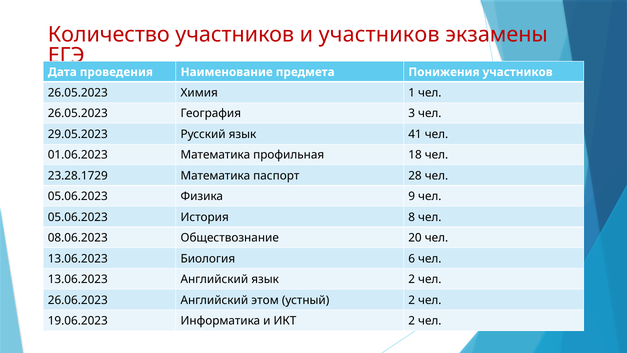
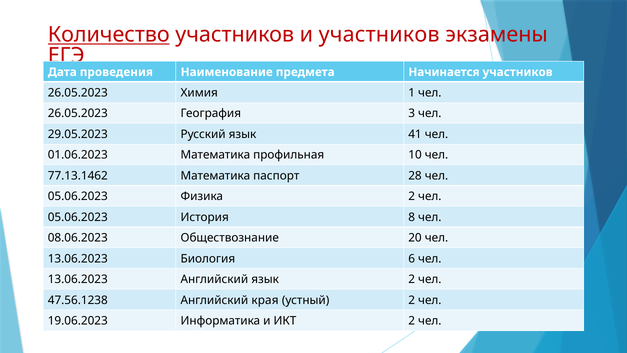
Количество underline: none -> present (109, 35)
Понижения: Понижения -> Начинается (444, 72)
18: 18 -> 10 (415, 155)
23.28.1729: 23.28.1729 -> 77.13.1462 (78, 176)
Физика 9: 9 -> 2 (412, 196)
26.06.2023: 26.06.2023 -> 47.56.1238 (78, 300)
этом: этом -> края (265, 300)
